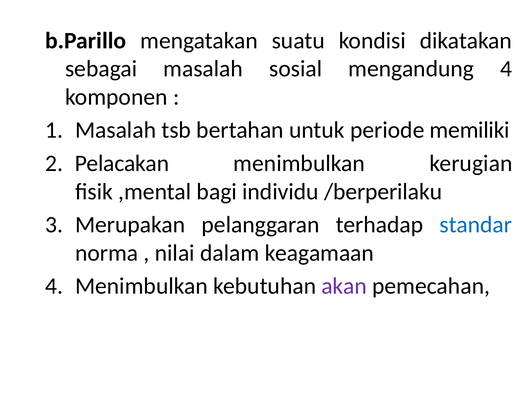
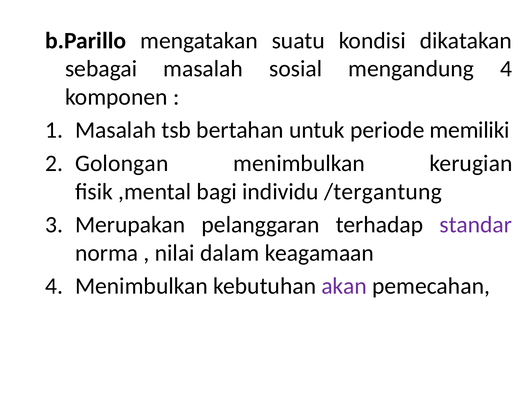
Pelacakan: Pelacakan -> Golongan (122, 163)
/berperilaku: /berperilaku -> /tergantung (383, 192)
standar colour: blue -> purple (476, 225)
